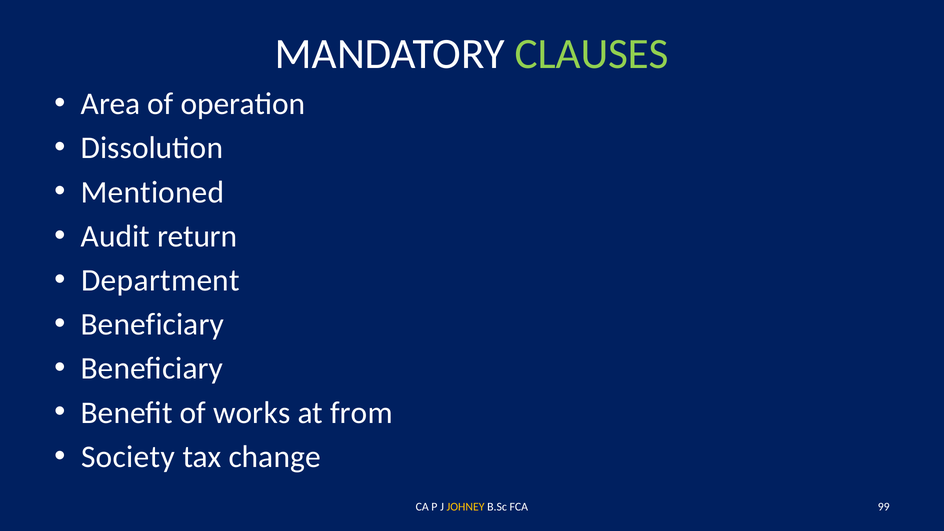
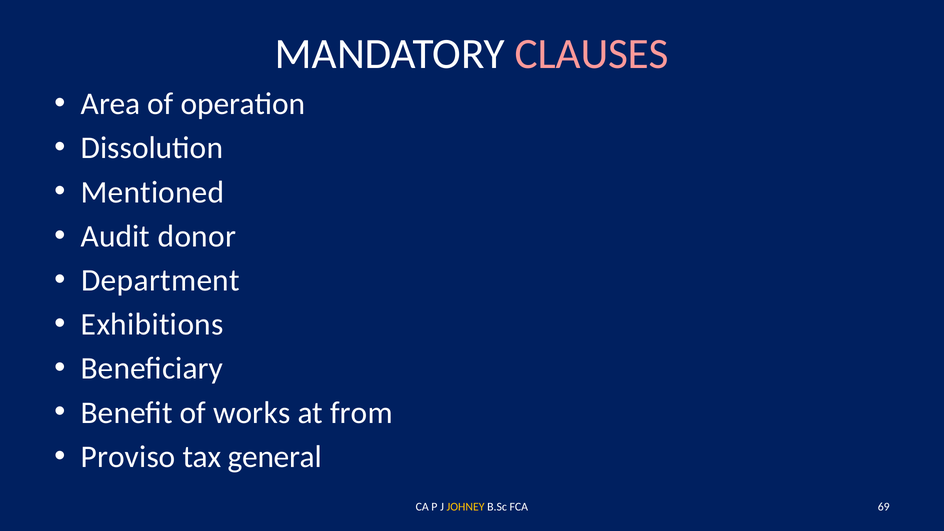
CLAUSES colour: light green -> pink (592, 54)
return: return -> donor (197, 236)
Beneficiary: Beneficiary -> Exhibitions (152, 324)
Society: Society -> Proviso (128, 457)
change: change -> general (275, 457)
99: 99 -> 69 (884, 507)
